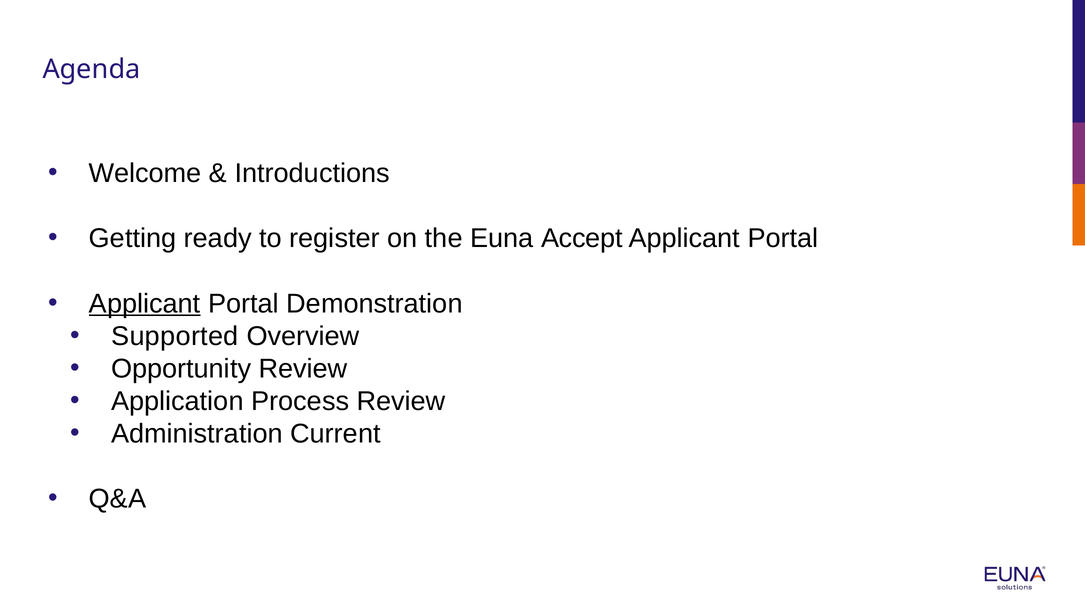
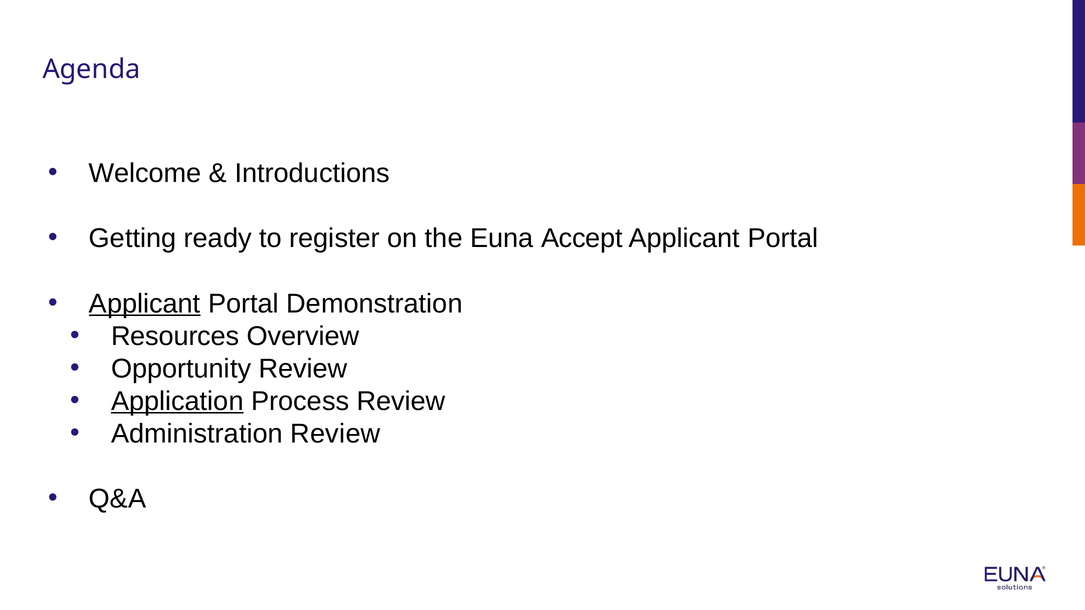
Supported: Supported -> Resources (175, 336)
Application underline: none -> present (177, 401)
Administration Current: Current -> Review (335, 434)
